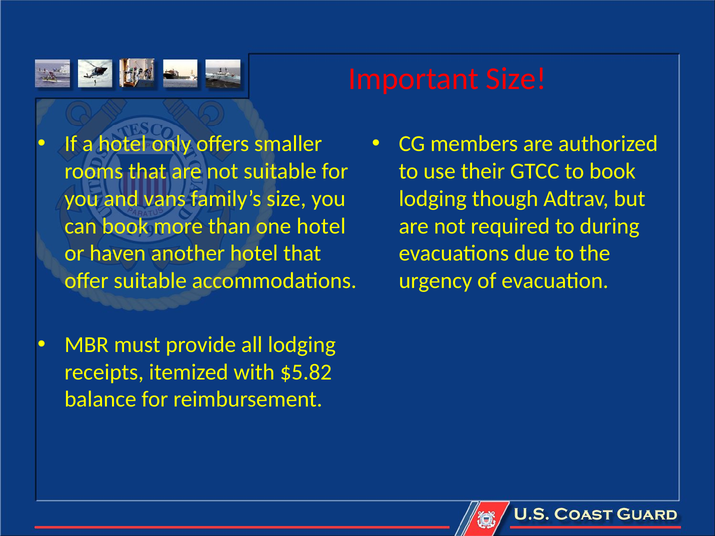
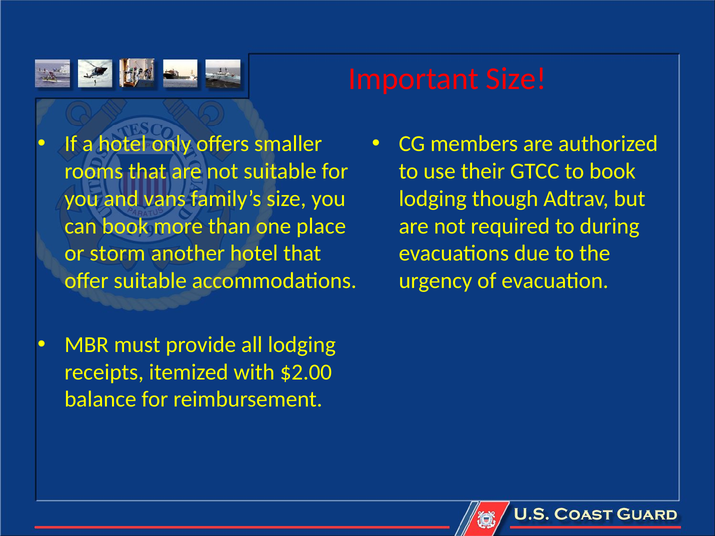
one hotel: hotel -> place (321, 226)
haven: haven -> storm (118, 254)
$5.82: $5.82 -> $2.00 (306, 372)
